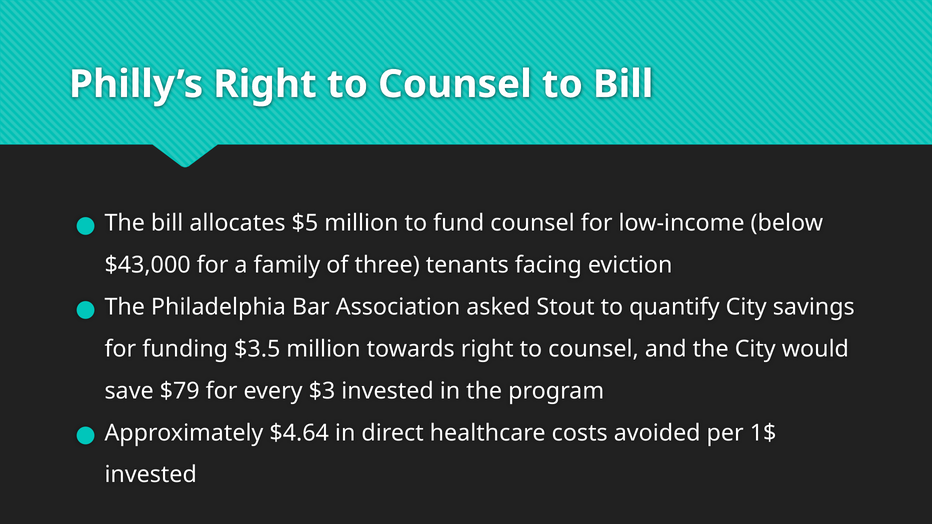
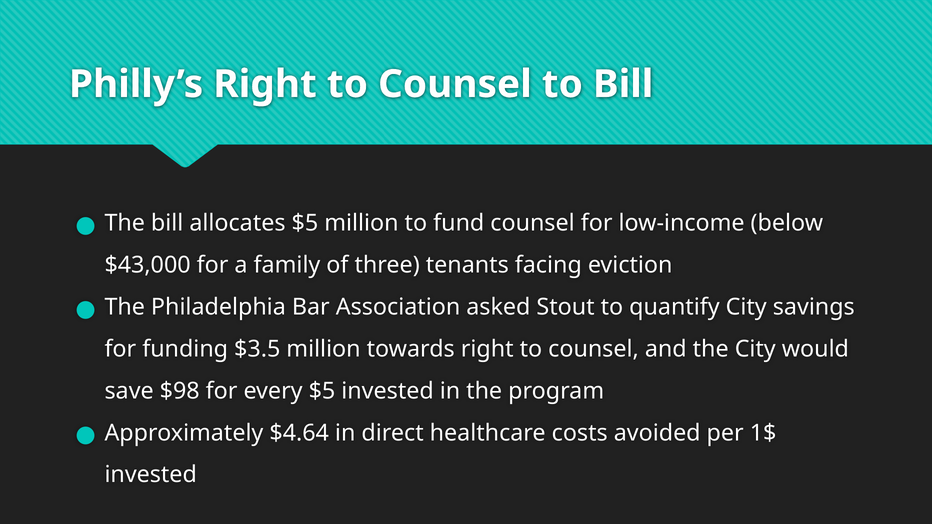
$79: $79 -> $98 (180, 391)
every $3: $3 -> $5 (322, 391)
